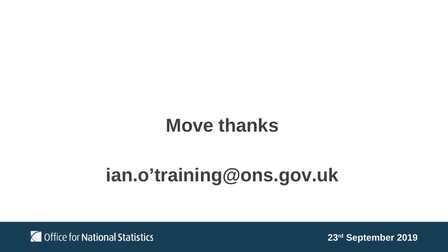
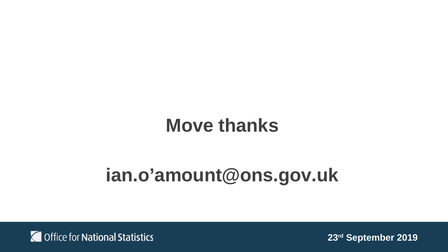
ian.o’training@ons.gov.uk: ian.o’training@ons.gov.uk -> ian.o’amount@ons.gov.uk (222, 175)
